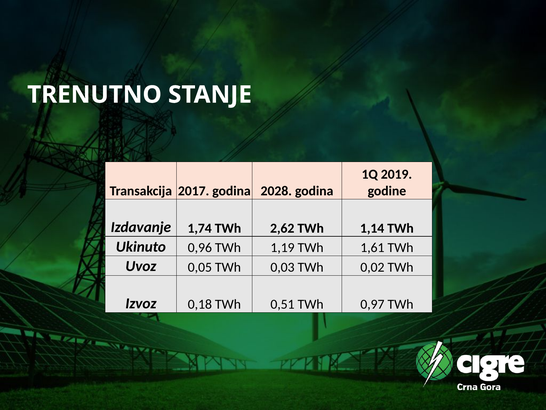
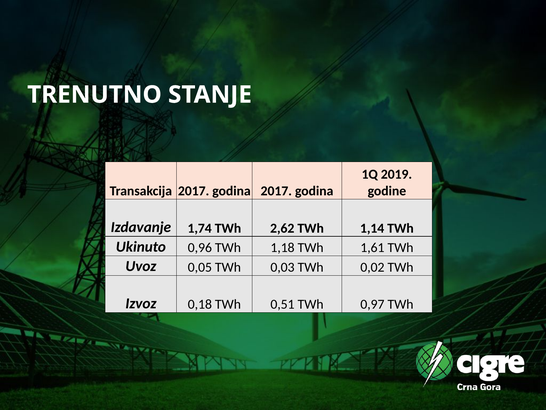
godina 2028: 2028 -> 2017 (276, 191)
1,19: 1,19 -> 1,18 (283, 247)
